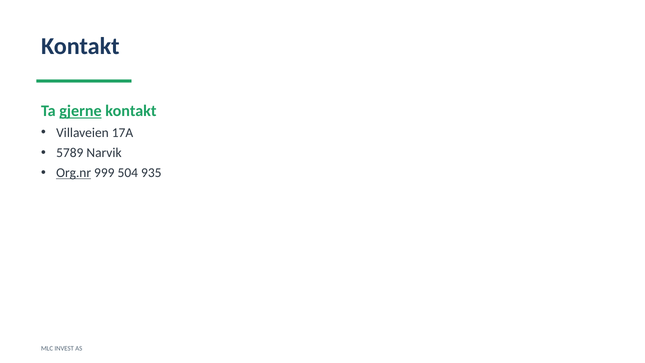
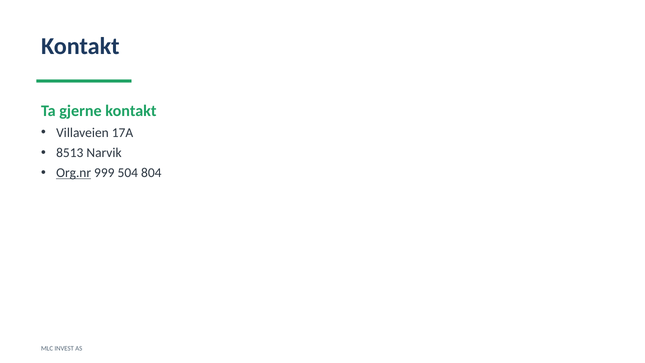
gjerne underline: present -> none (81, 111)
5789: 5789 -> 8513 (70, 153)
935: 935 -> 804 (151, 173)
